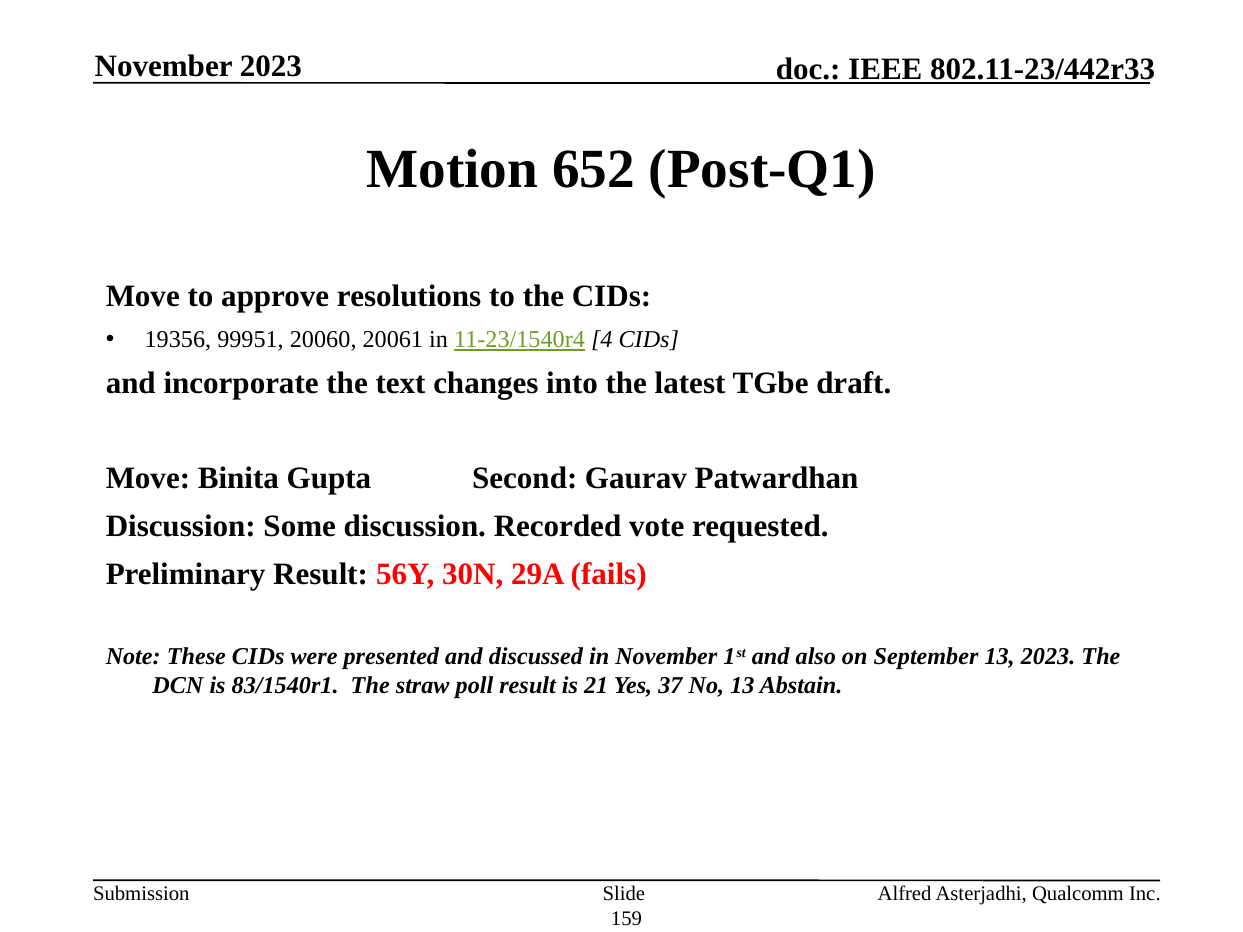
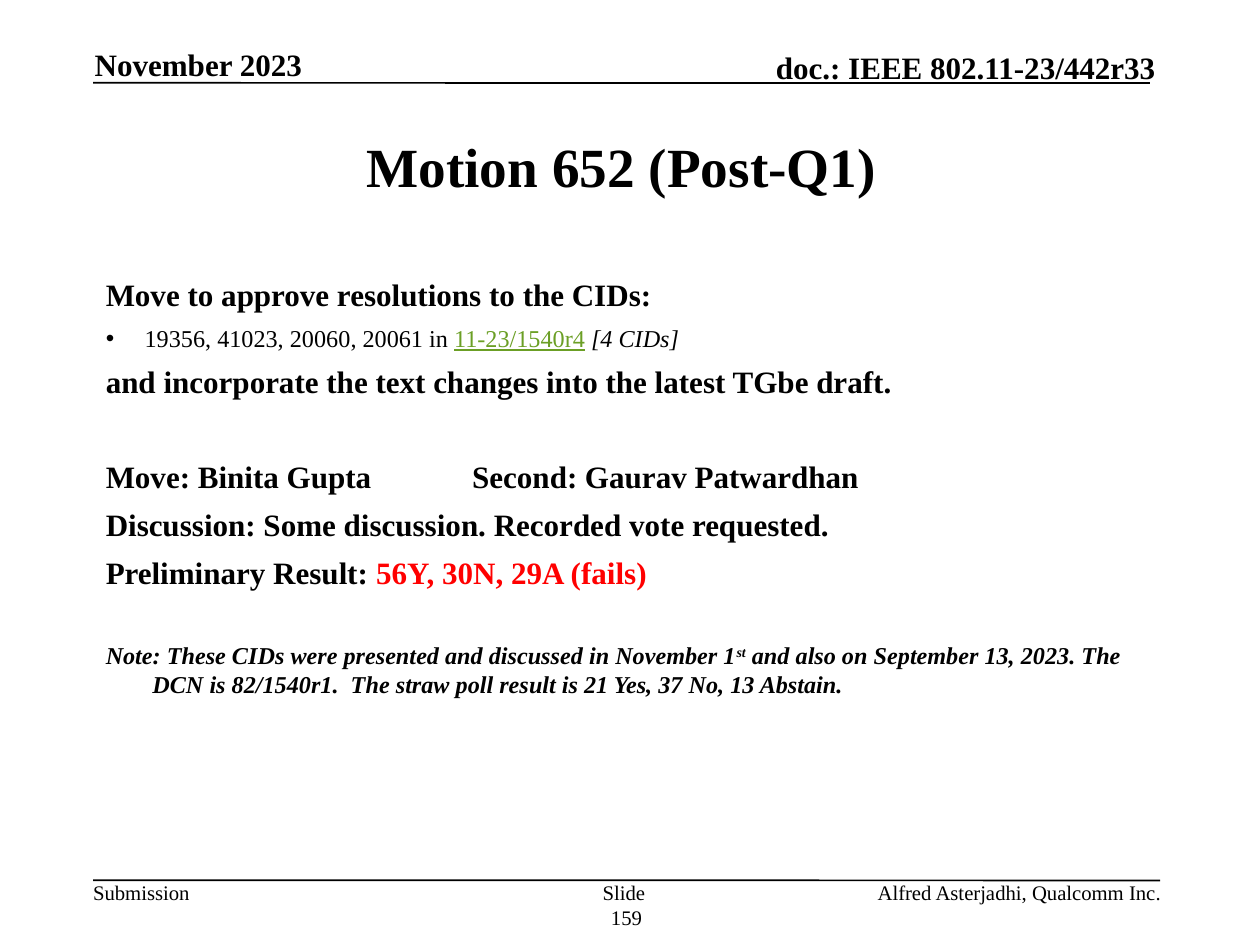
99951: 99951 -> 41023 (250, 339)
83/1540r1: 83/1540r1 -> 82/1540r1 (285, 686)
